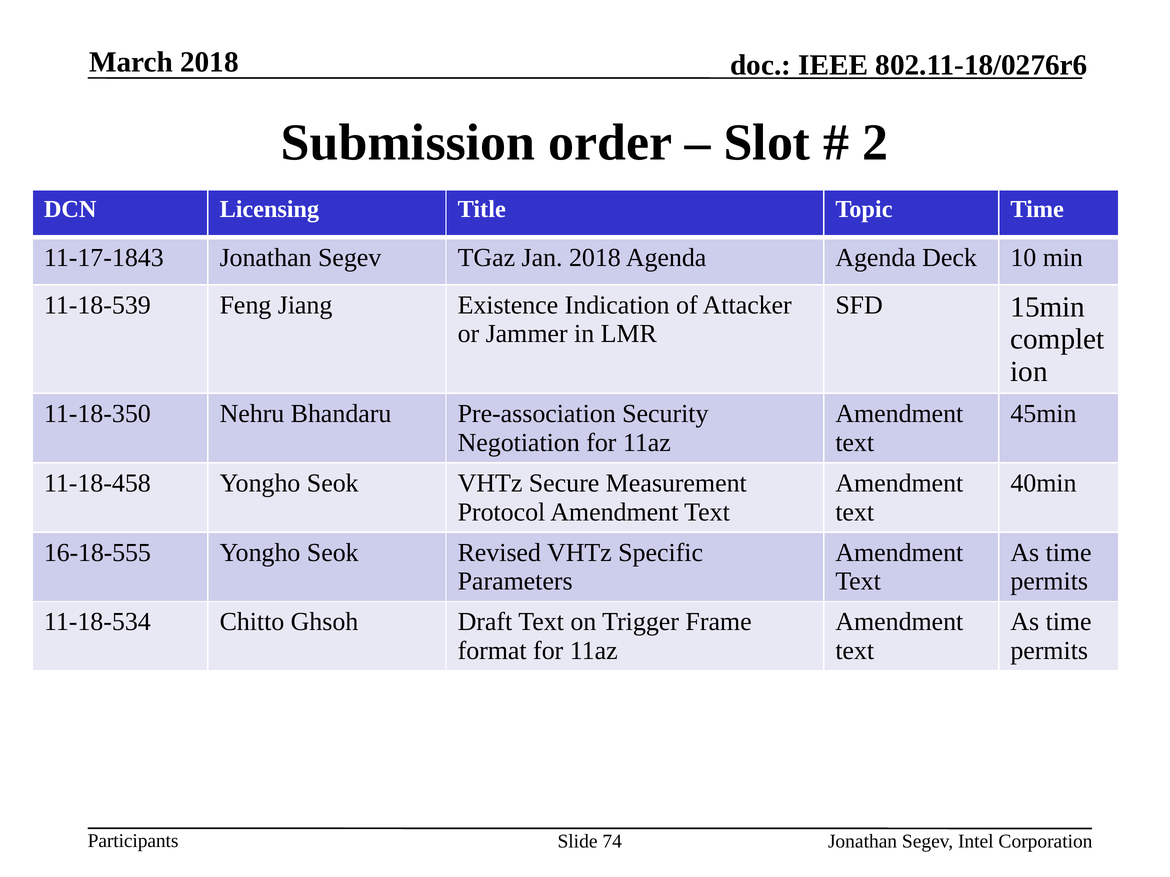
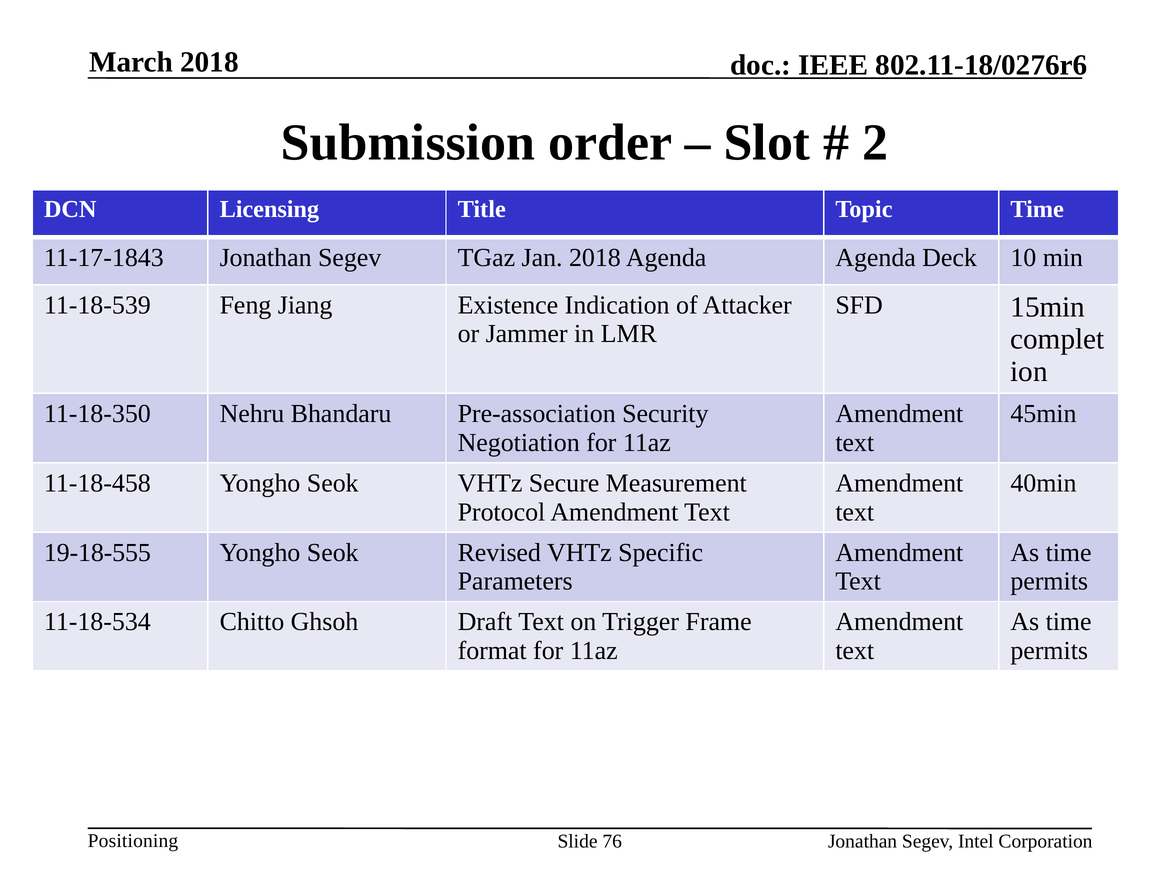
16-18-555: 16-18-555 -> 19-18-555 (97, 553)
Participants: Participants -> Positioning (133, 842)
74: 74 -> 76 (612, 842)
